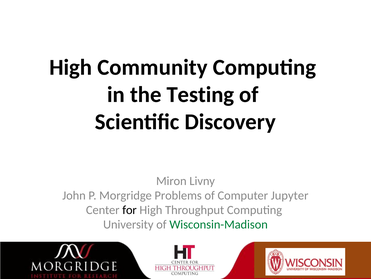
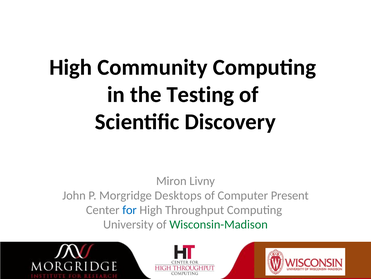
Problems: Problems -> Desktops (178, 195)
Jupyter: Jupyter -> Present (290, 195)
for colour: black -> blue (130, 210)
